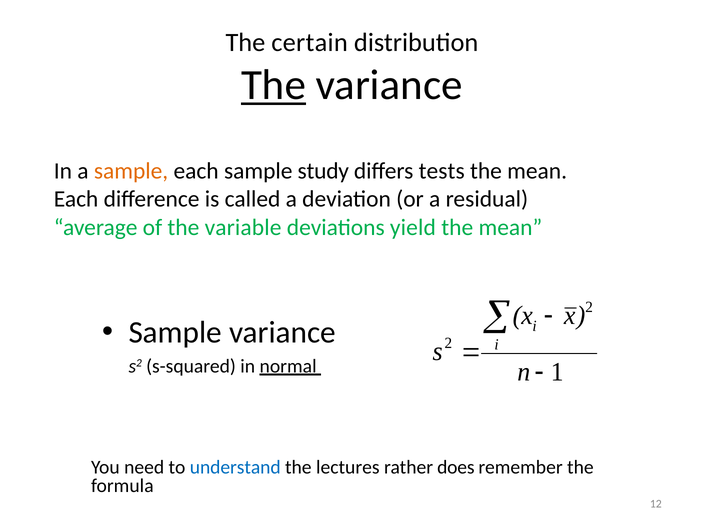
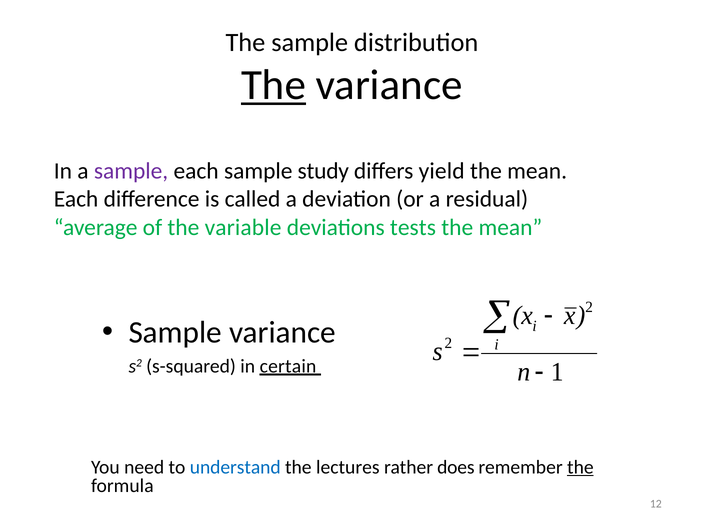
The certain: certain -> sample (310, 42)
sample colour: orange -> purple (131, 171)
tests: tests -> yield (442, 171)
yield: yield -> tests (413, 227)
normal: normal -> certain (288, 366)
the underline: none -> present (580, 467)
